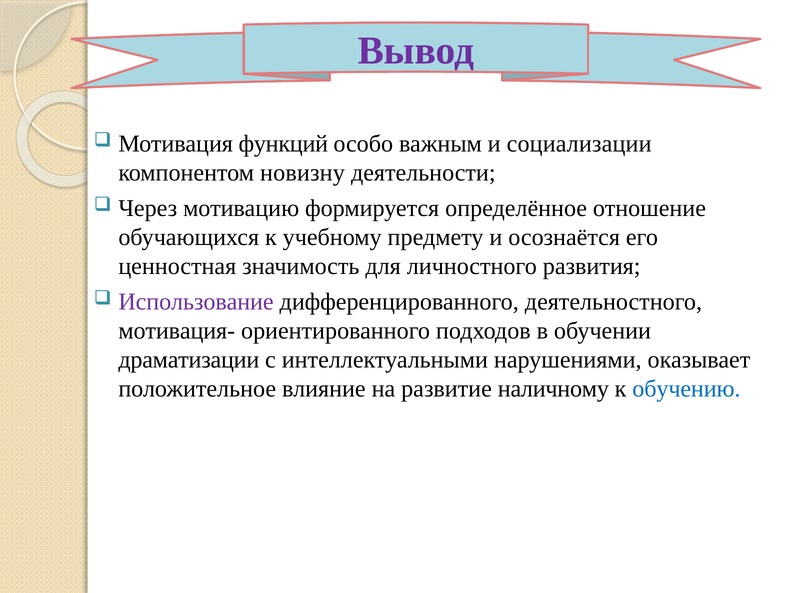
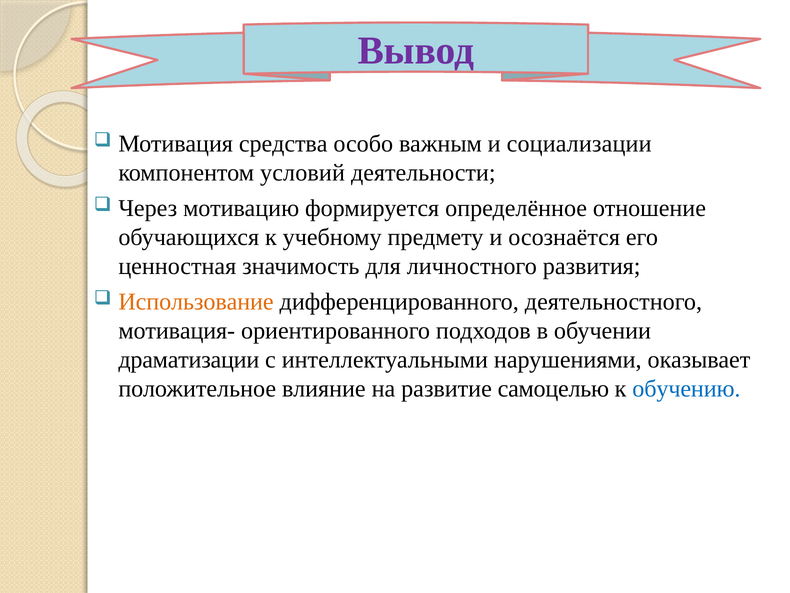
функций: функций -> средства (283, 144)
новизну: новизну -> условий (303, 172)
Использование colour: purple -> orange (196, 301)
наличному: наличному -> самоцелью (553, 388)
